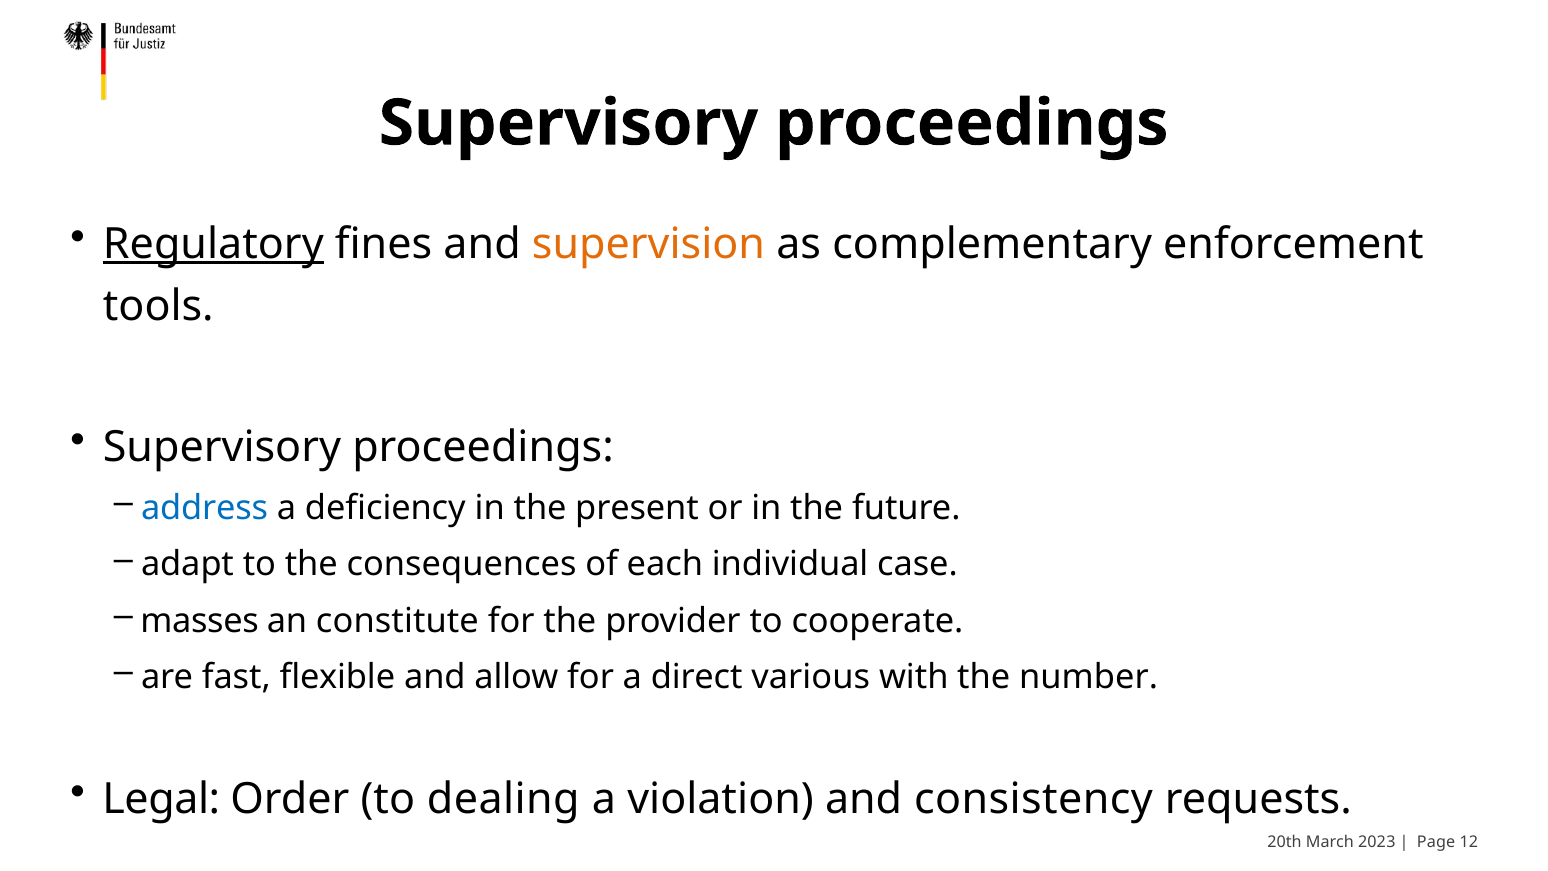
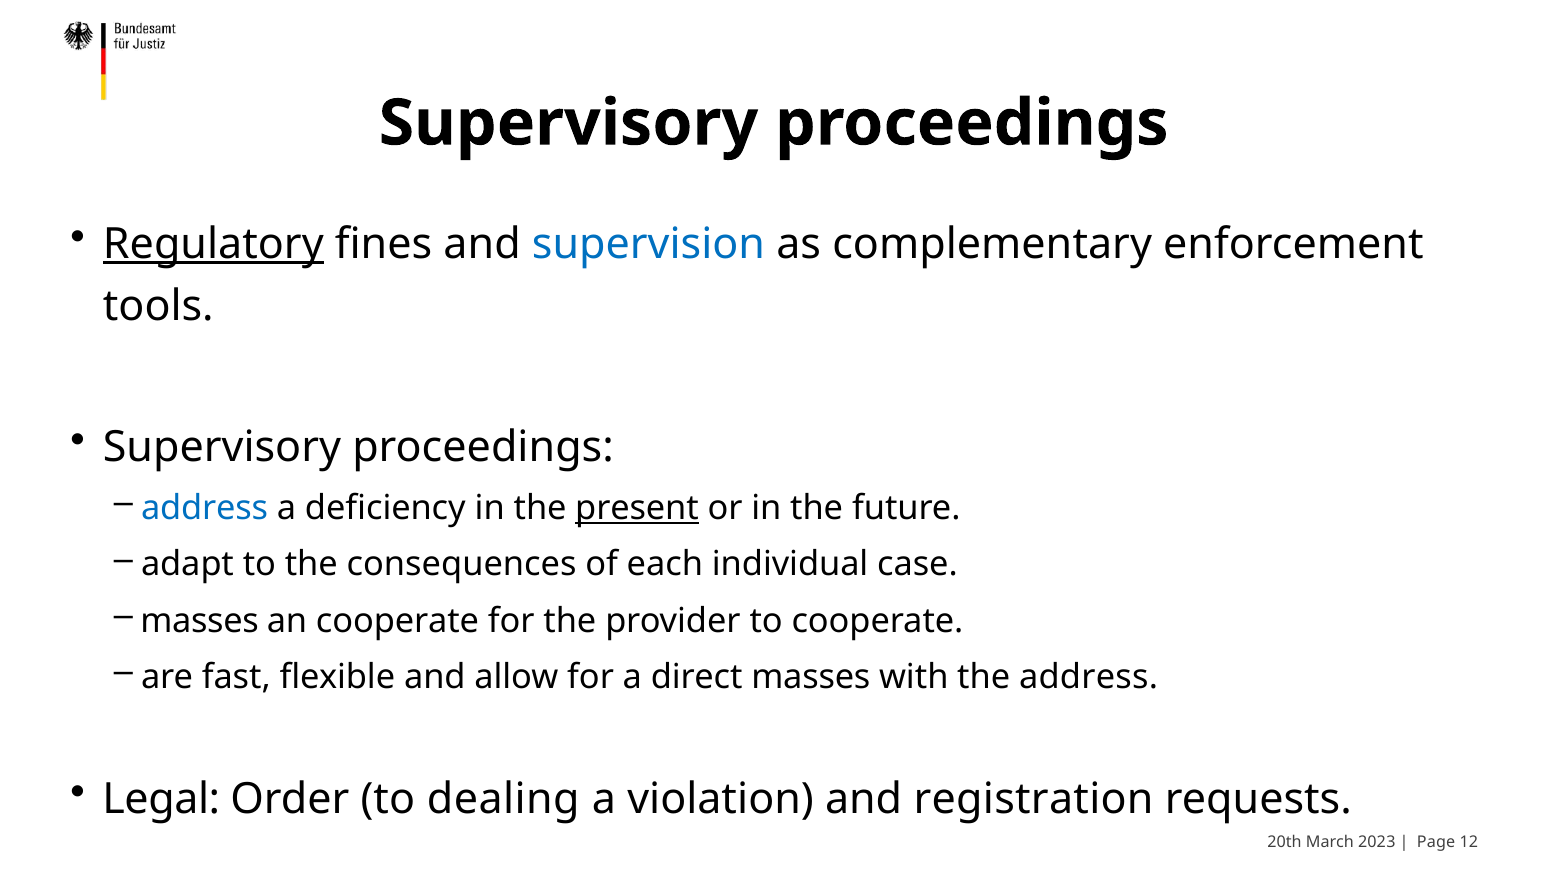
supervision colour: orange -> blue (649, 244)
present underline: none -> present (637, 508)
an constitute: constitute -> cooperate (398, 621)
direct various: various -> masses (811, 677)
the number: number -> address (1089, 677)
consistency: consistency -> registration (1034, 799)
